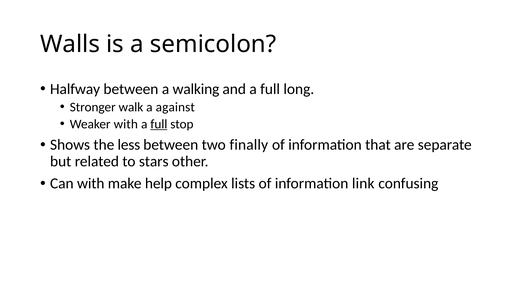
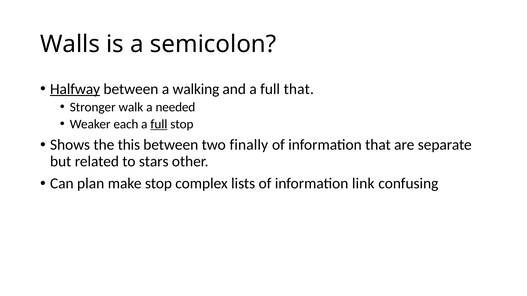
Halfway underline: none -> present (75, 89)
full long: long -> that (299, 89)
against: against -> needed (175, 107)
Weaker with: with -> each (126, 124)
less: less -> this (129, 145)
Can with: with -> plan (91, 184)
make help: help -> stop (158, 184)
